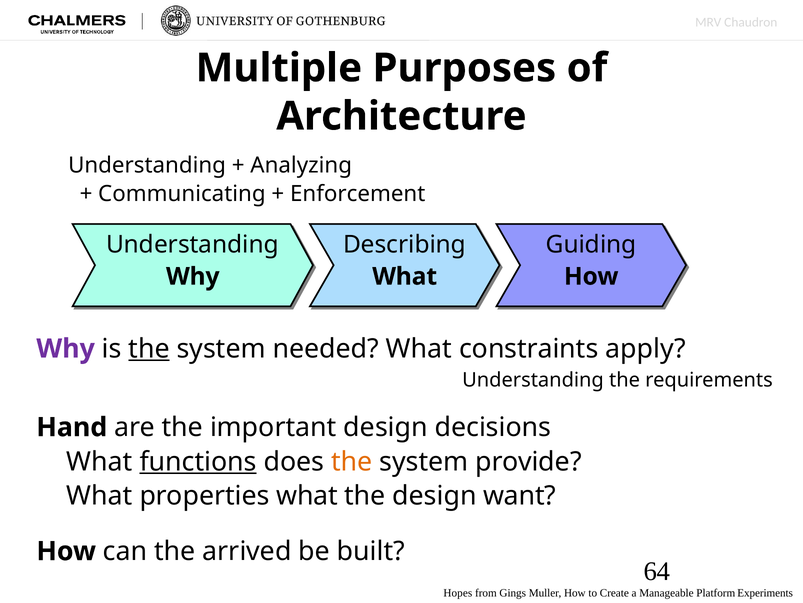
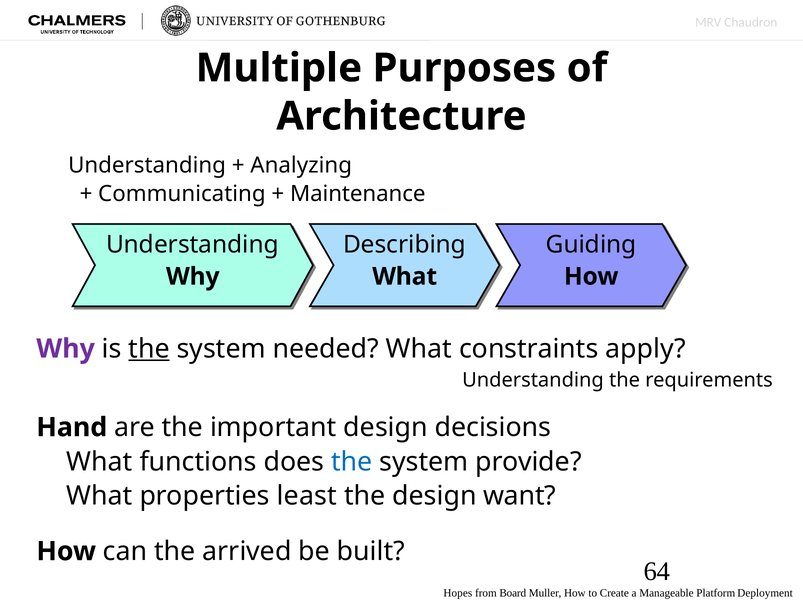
Enforcement: Enforcement -> Maintenance (358, 194)
functions underline: present -> none (198, 461)
the colour: orange -> blue (352, 461)
properties what: what -> least (307, 495)
Gings: Gings -> Board (513, 592)
Experiments: Experiments -> Deployment (765, 592)
